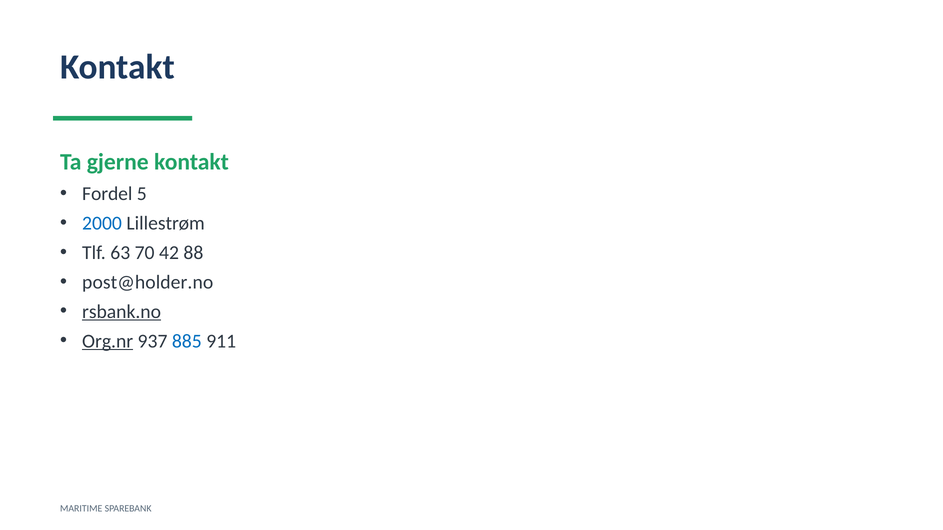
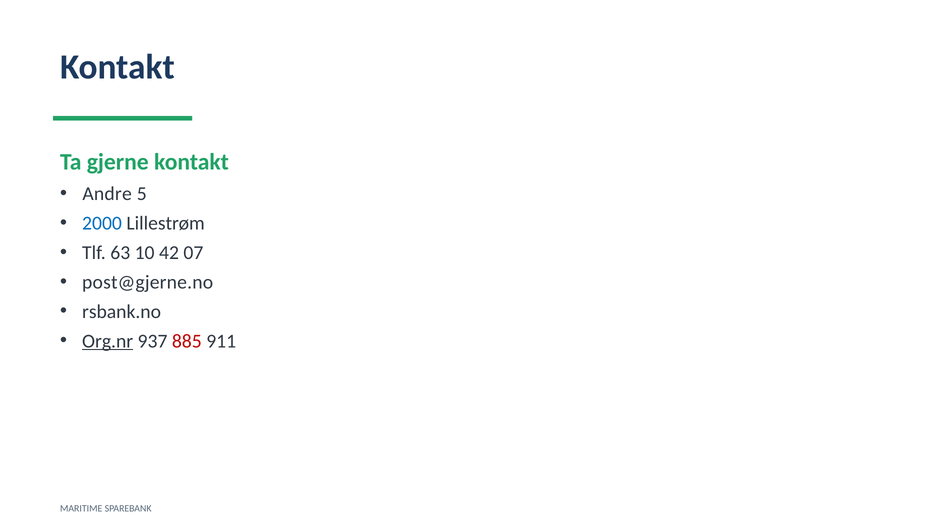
Fordel: Fordel -> Andre (107, 194)
70: 70 -> 10 (145, 253)
88: 88 -> 07 (193, 253)
post@holder.no: post@holder.no -> post@gjerne.no (148, 282)
rsbank.no underline: present -> none (122, 312)
885 colour: blue -> red (187, 341)
